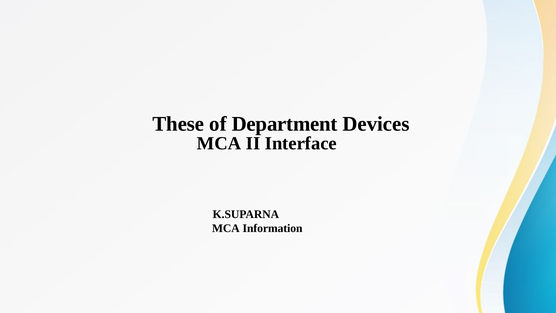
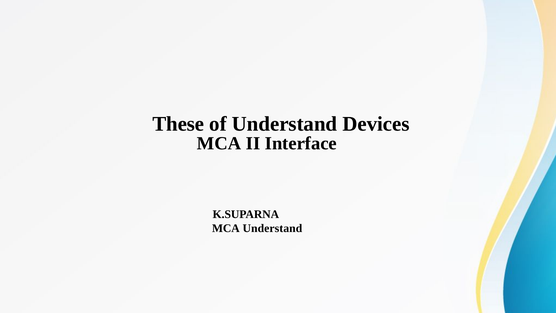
of Department: Department -> Understand (285, 124)
MCA Information: Information -> Understand (272, 228)
